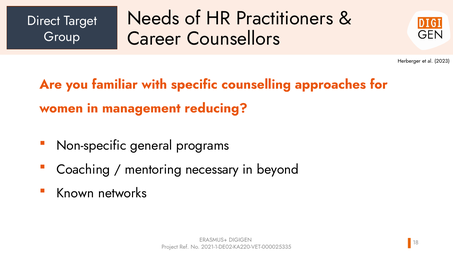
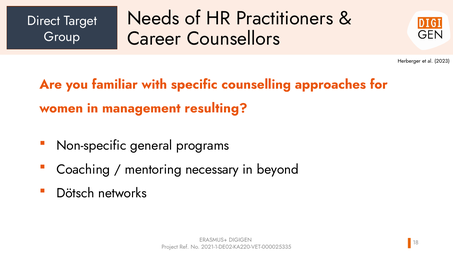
reducing: reducing -> resulting (216, 108)
Known: Known -> Dötsch (75, 193)
